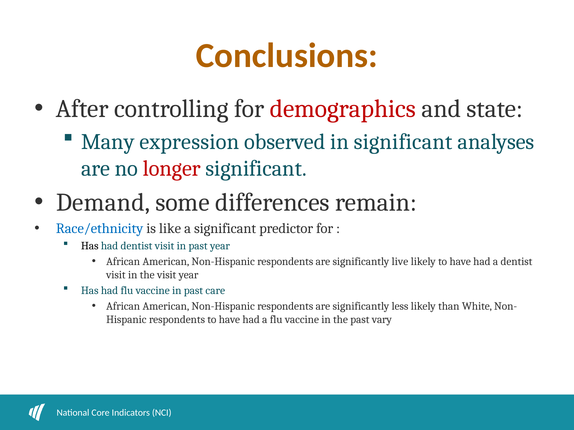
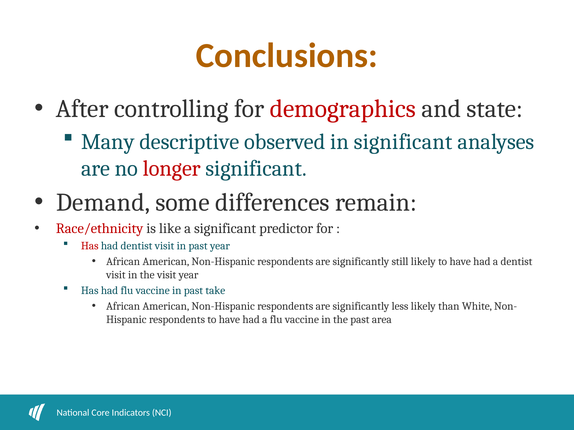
expression: expression -> descriptive (189, 142)
Race/ethnicity colour: blue -> red (100, 229)
Has colour: black -> red (90, 246)
live: live -> still (400, 262)
care: care -> take (215, 291)
vary: vary -> area (382, 320)
